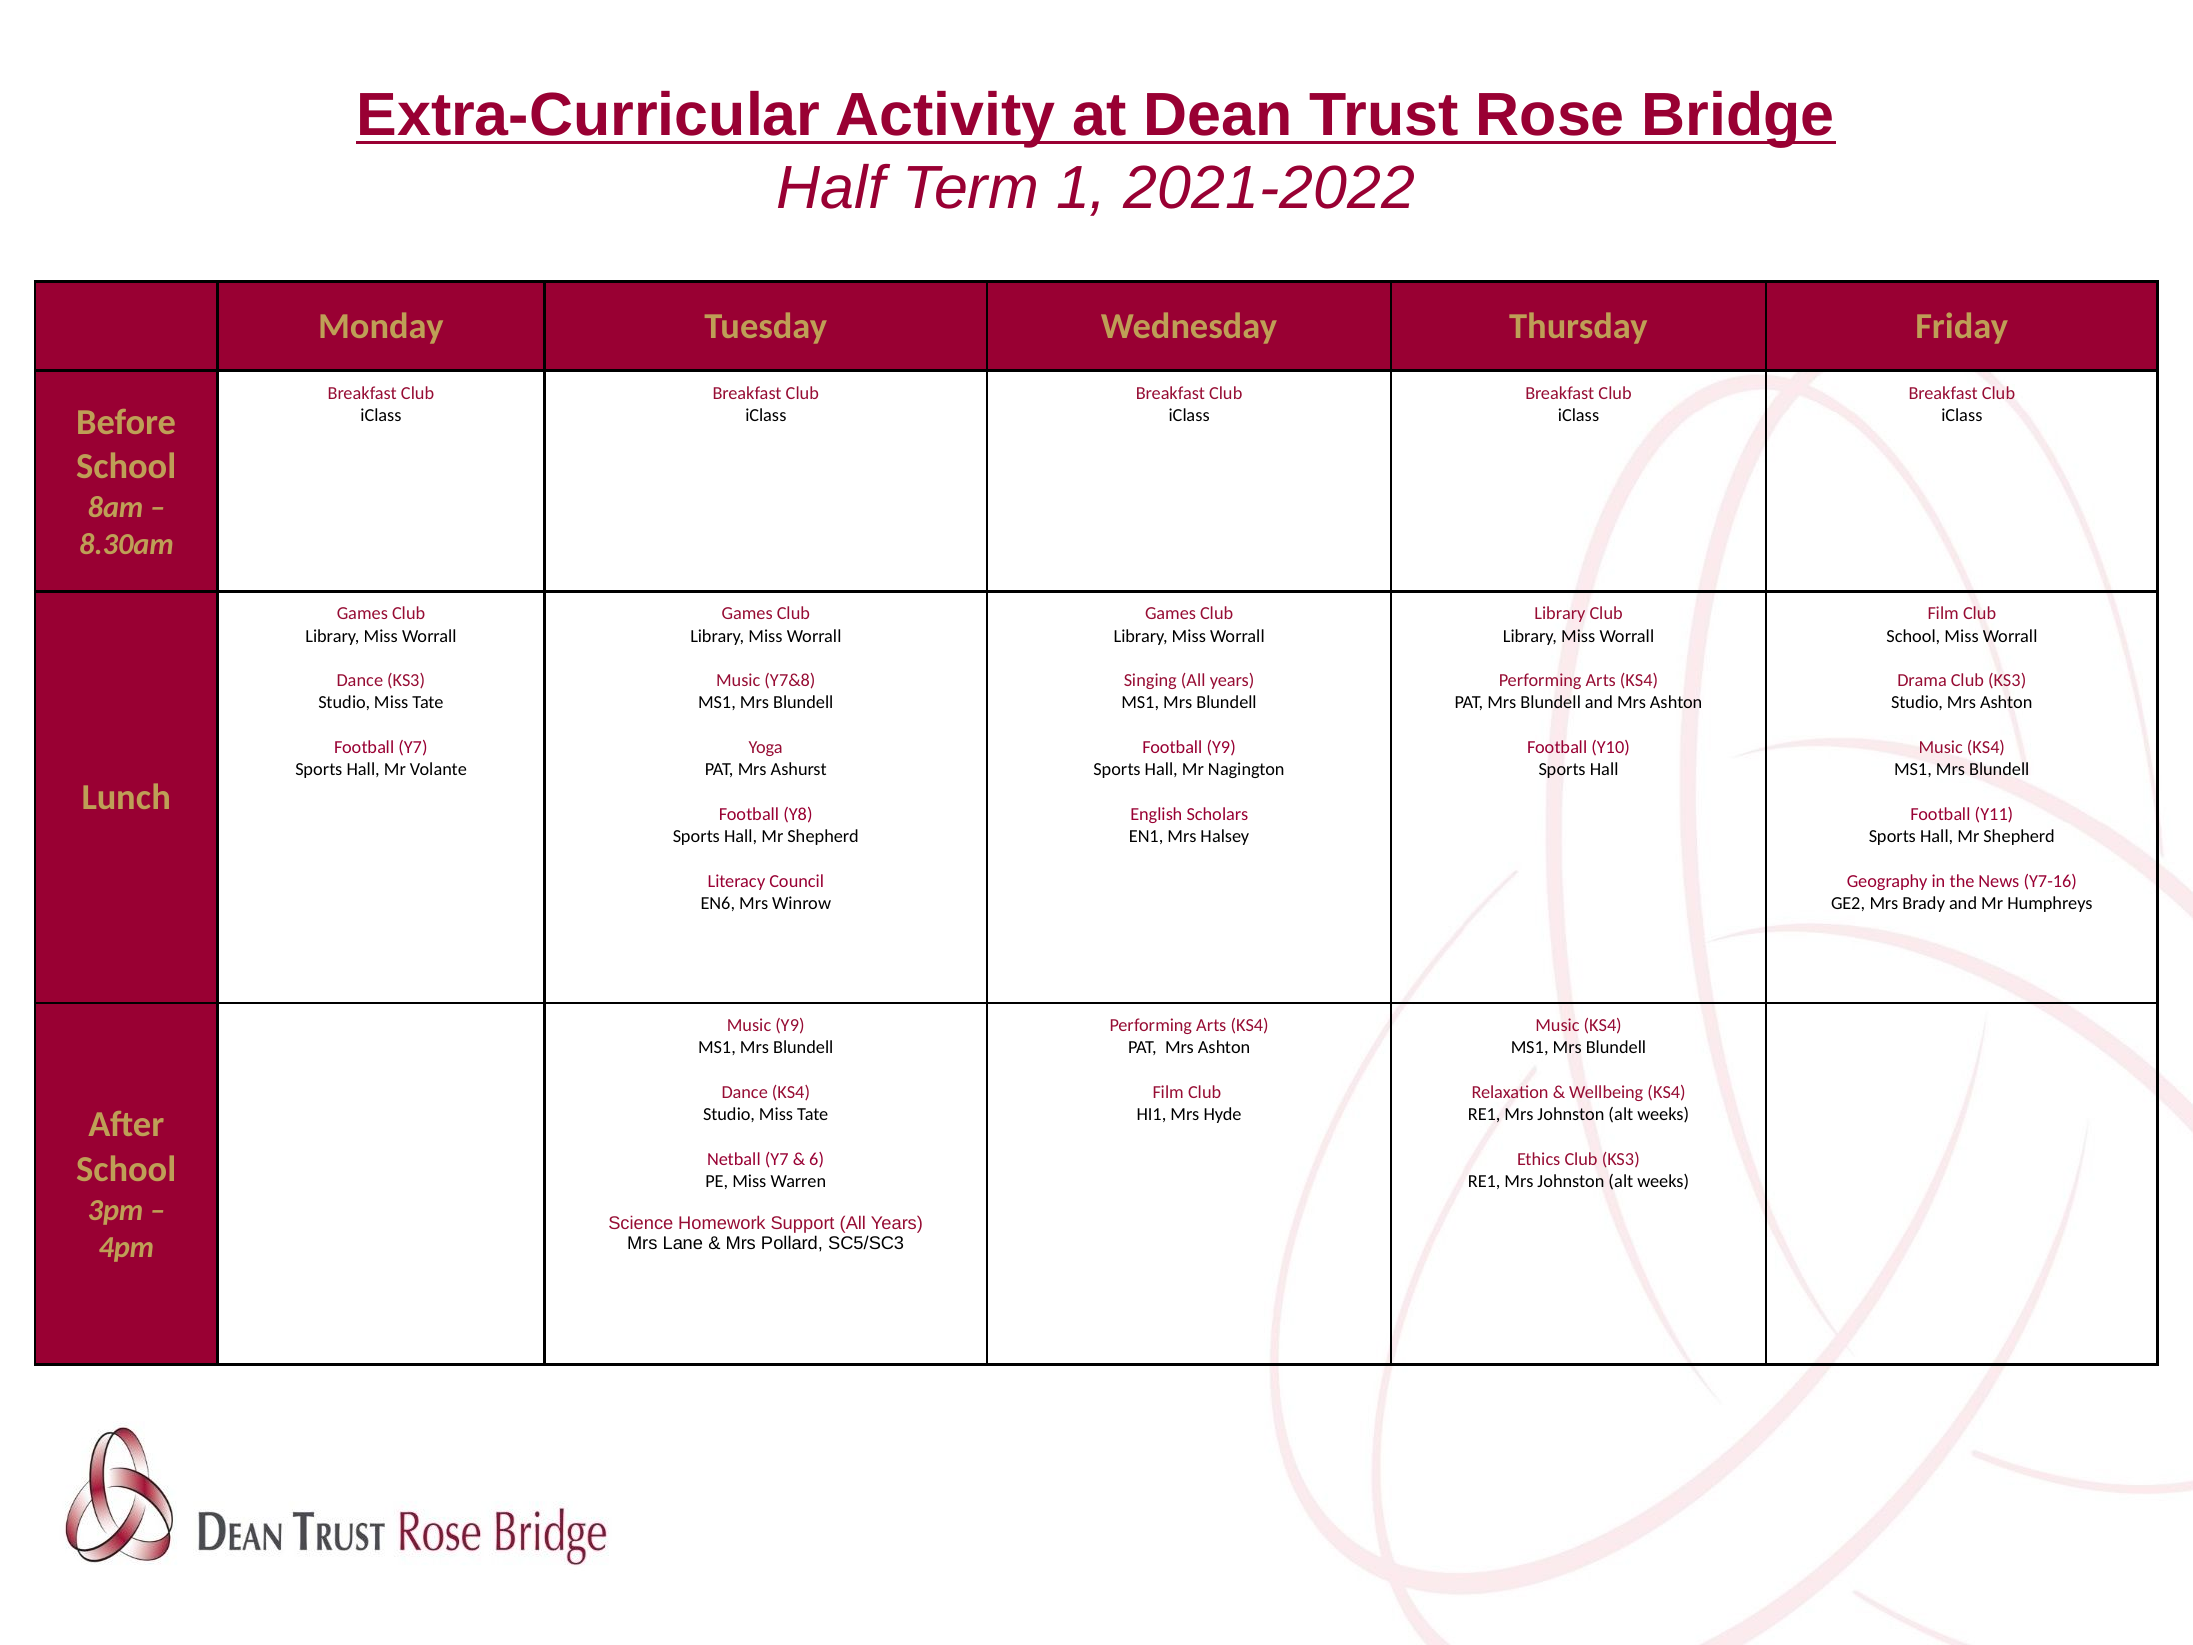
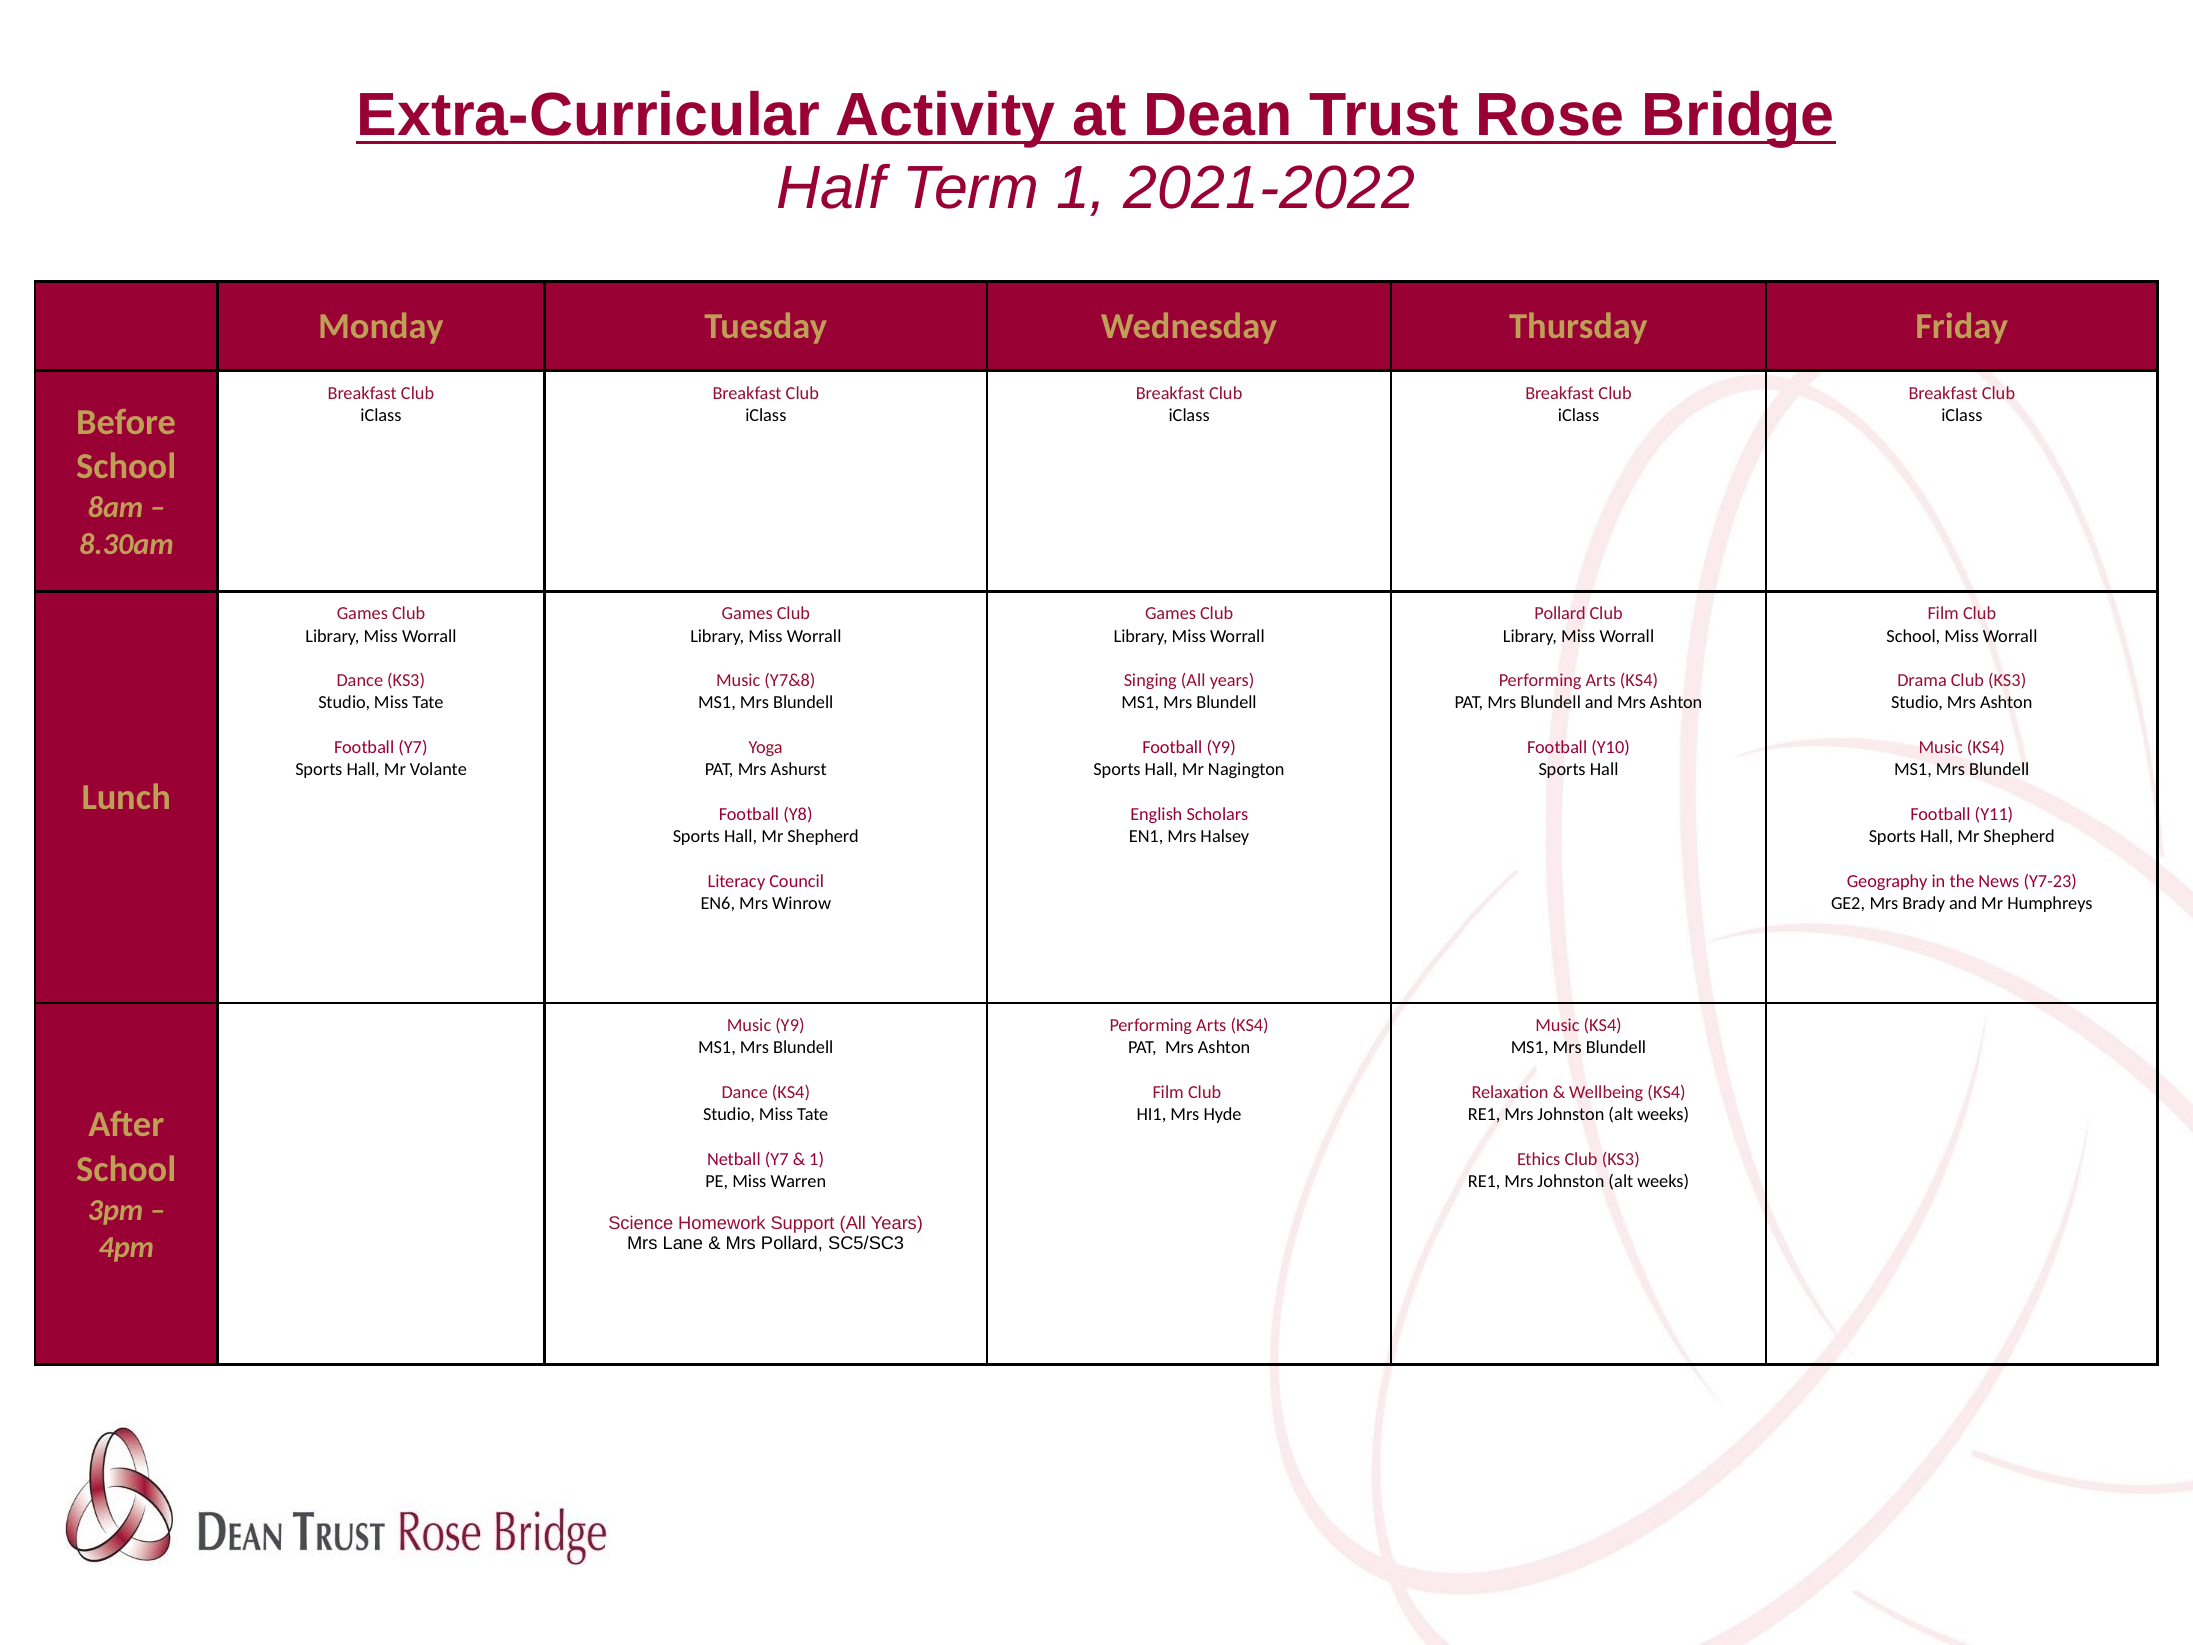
Library: Library -> Pollard (1560, 614)
Y7-16: Y7-16 -> Y7-23 (2050, 881)
6: 6 -> 1 (817, 1159)
